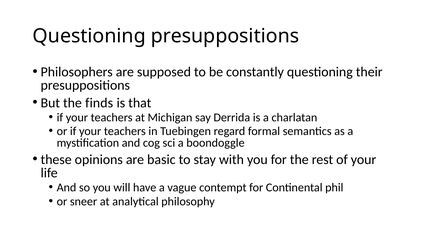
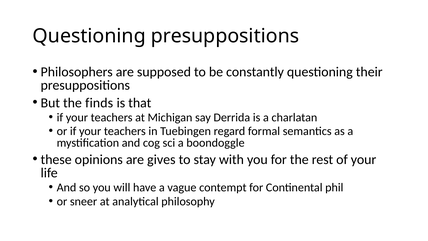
basic: basic -> gives (161, 159)
